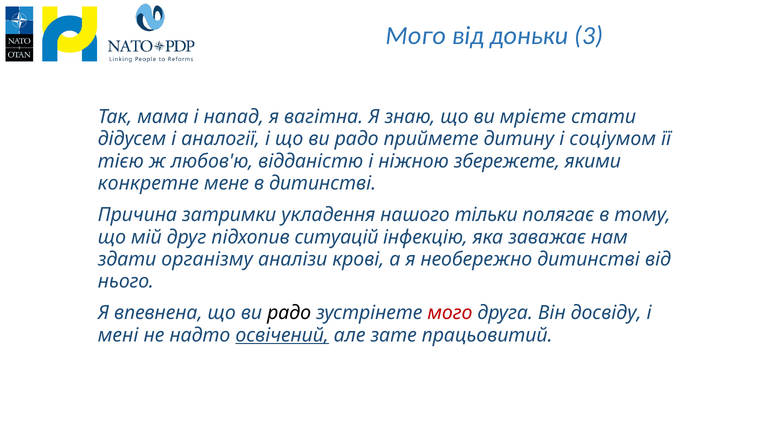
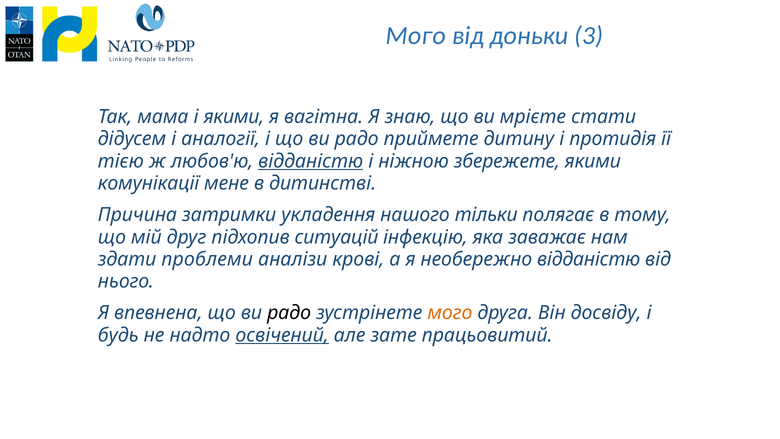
і напад: напад -> якими (234, 117)
соціумом: соціумом -> протидія (613, 139)
відданістю underline: none -> present (311, 161)
конкретне: конкретне -> комунікації (149, 183)
організму: організму -> проблеми (207, 259)
необережно дитинстві: дитинстві -> відданістю (589, 259)
мого colour: red -> orange (450, 313)
мені: мені -> будь (118, 335)
